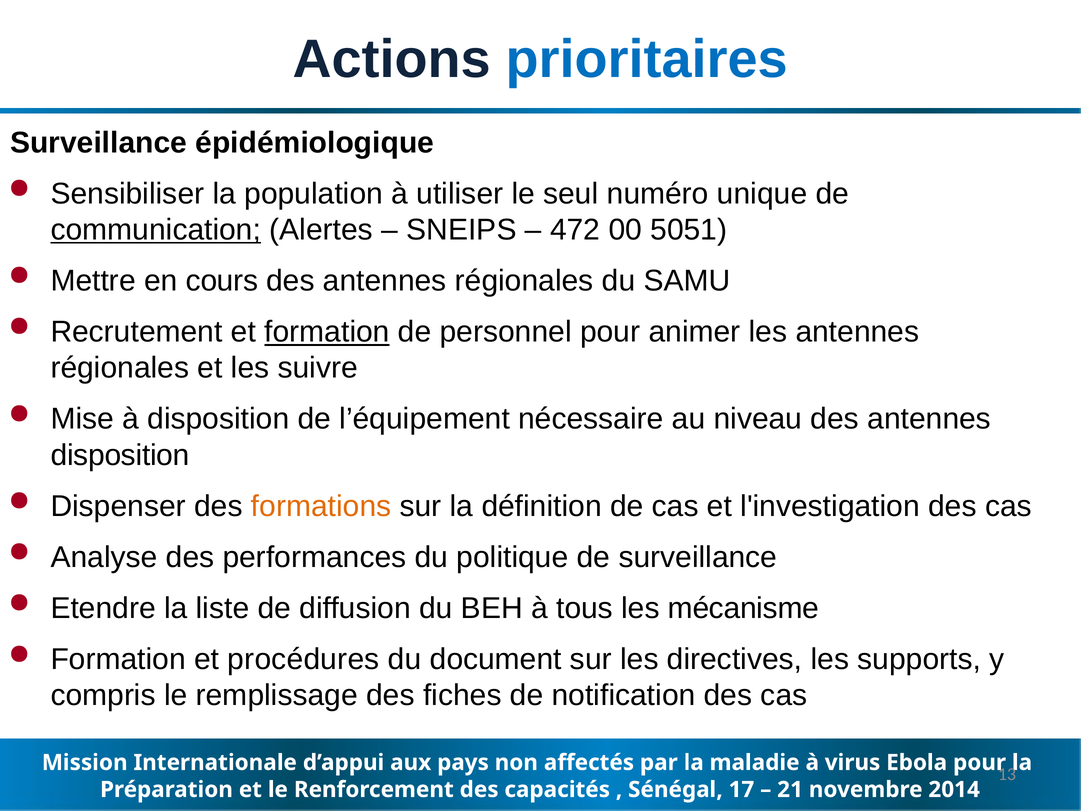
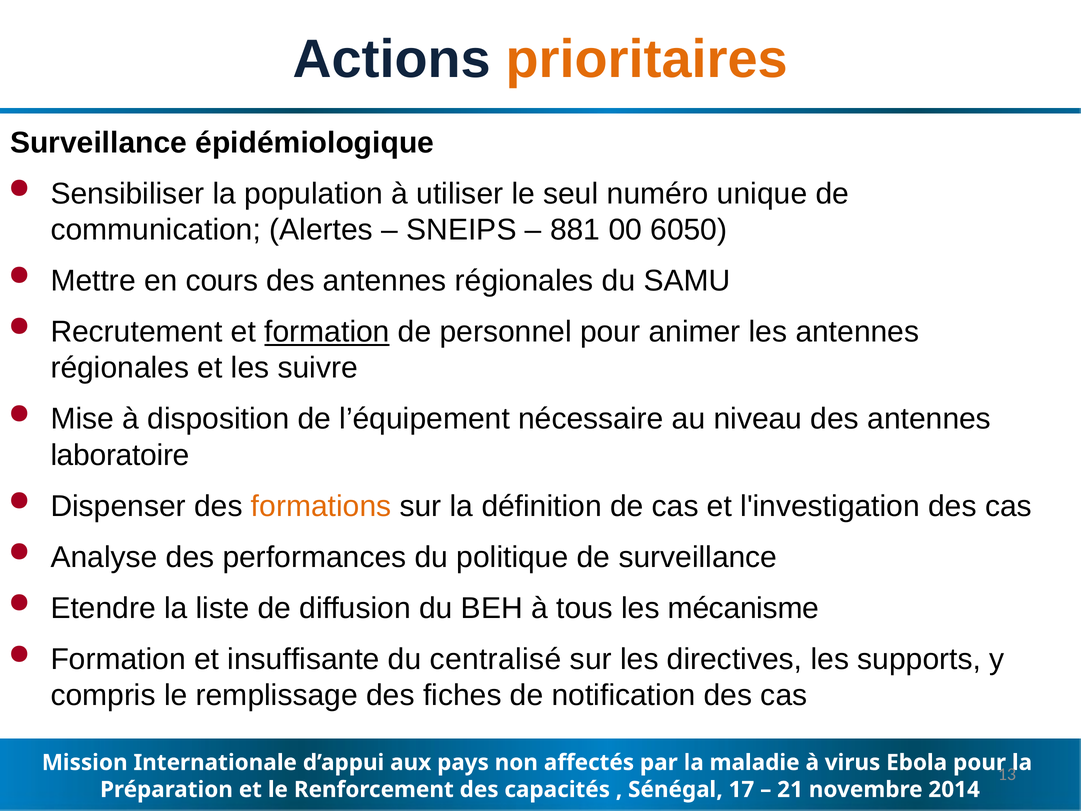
prioritaires colour: blue -> orange (647, 59)
communication underline: present -> none (156, 230)
472: 472 -> 881 (575, 230)
5051: 5051 -> 6050 (689, 230)
disposition: disposition -> laboratoire (120, 455)
procédures: procédures -> insuffisante (304, 659)
document: document -> centralisé (496, 659)
